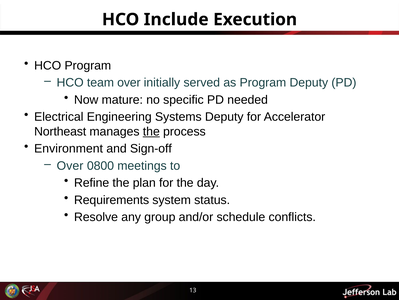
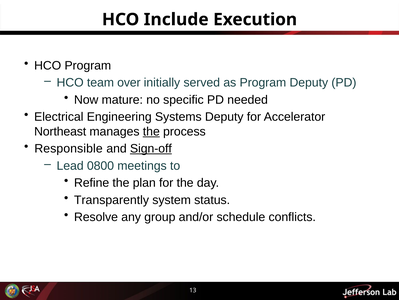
Environment: Environment -> Responsible (69, 148)
Sign-off underline: none -> present (151, 148)
Over: Over -> Lead (70, 165)
Requirements: Requirements -> Transparently (112, 199)
